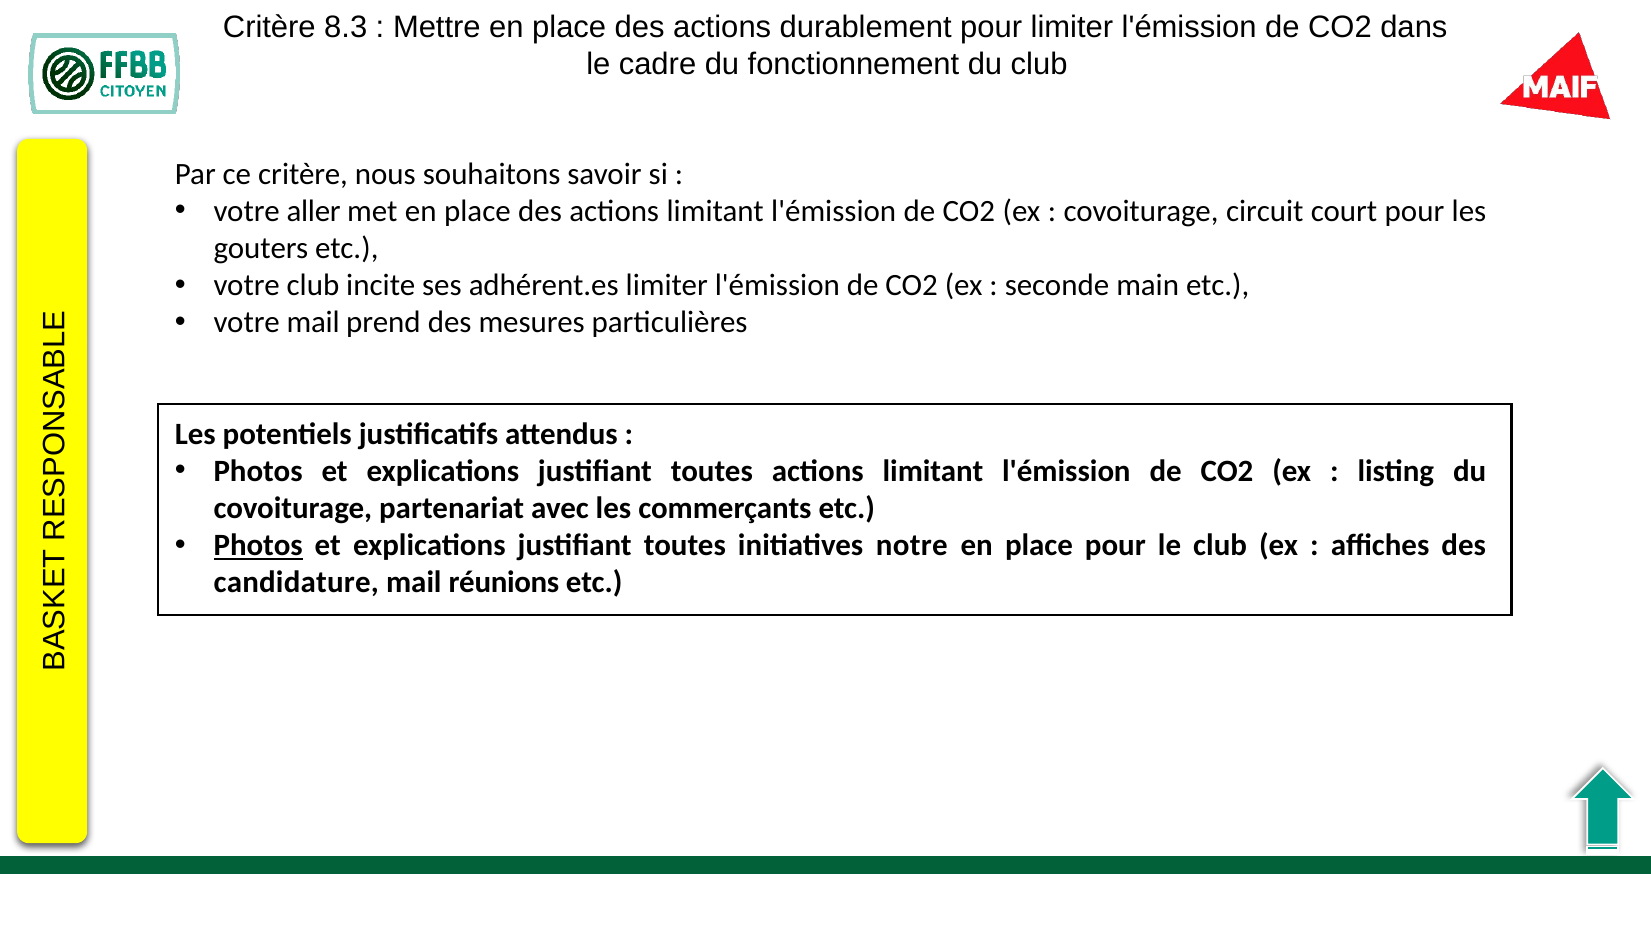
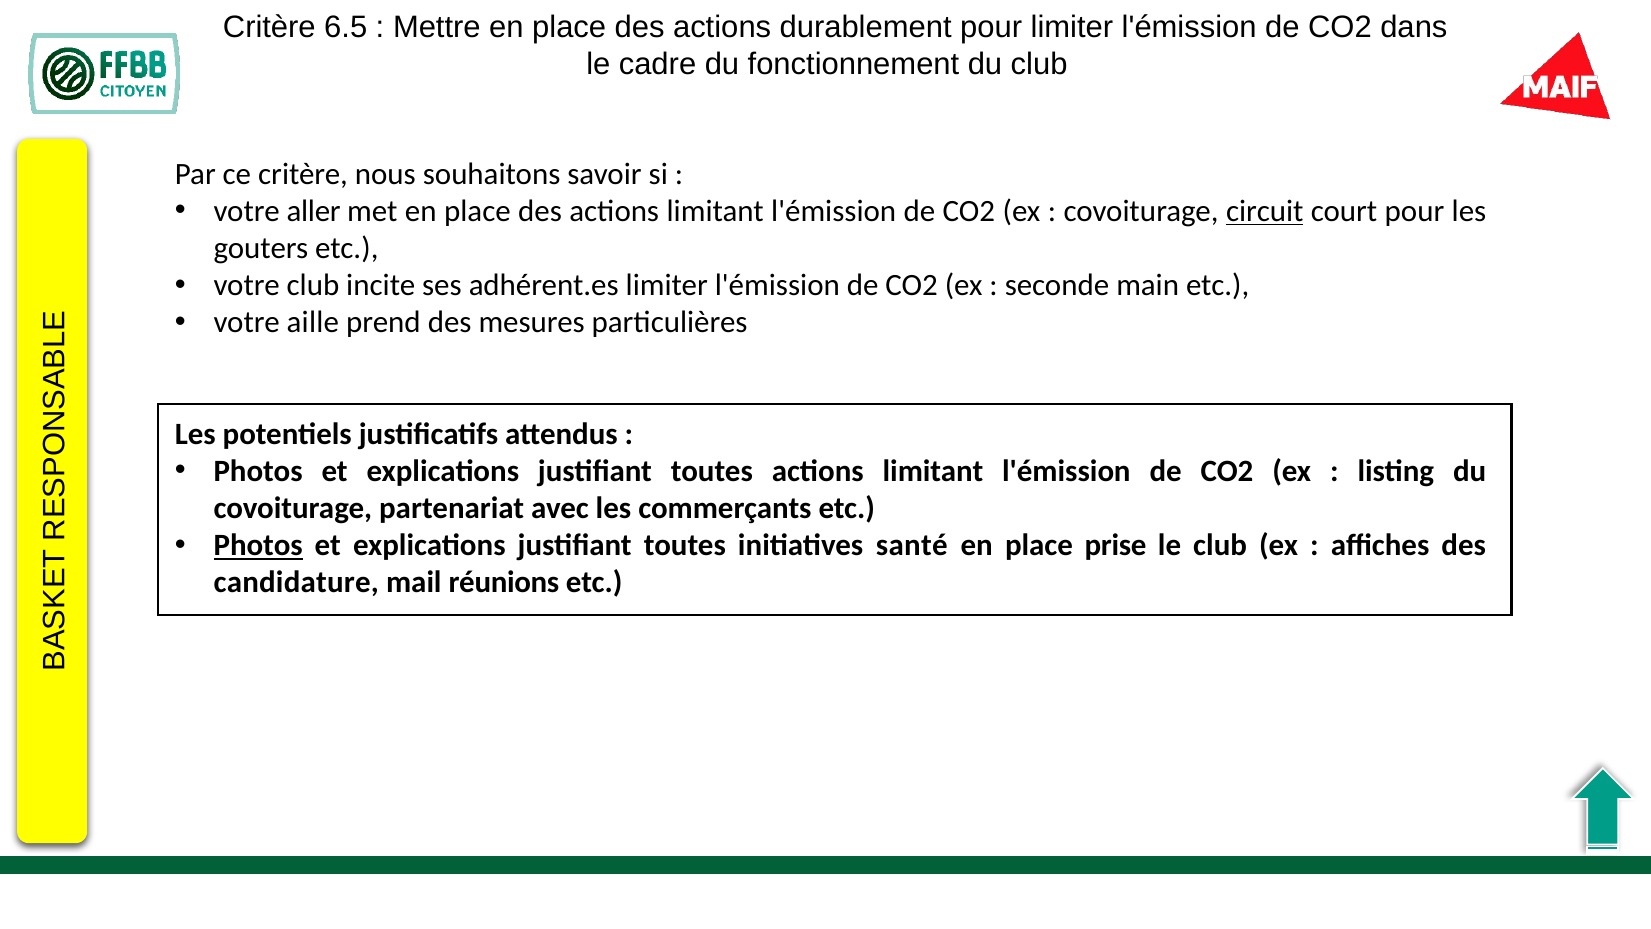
8.3: 8.3 -> 6.5 (346, 27)
circuit underline: none -> present (1265, 211)
votre mail: mail -> aille (313, 323)
notre: notre -> santé (912, 545)
place pour: pour -> prise (1116, 545)
